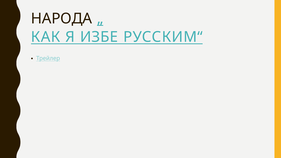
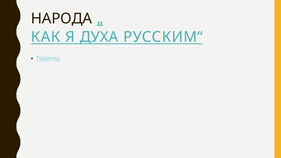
ИЗБЕ: ИЗБЕ -> ДУХА (99, 37)
